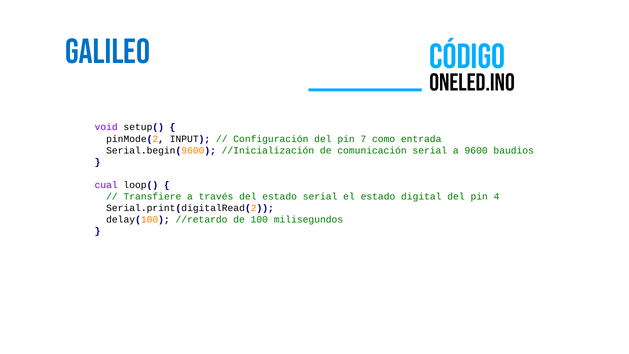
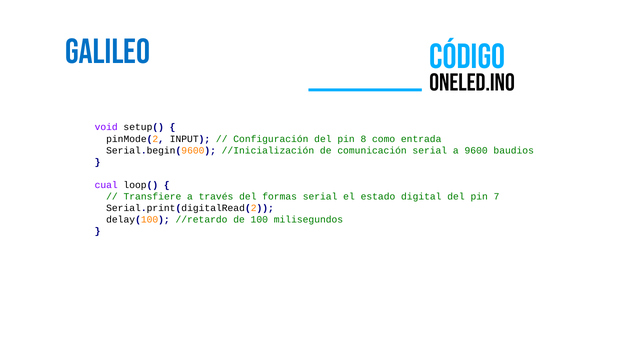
7: 7 -> 8 (363, 139)
del estado: estado -> formas (280, 196)
4: 4 -> 7 (497, 196)
